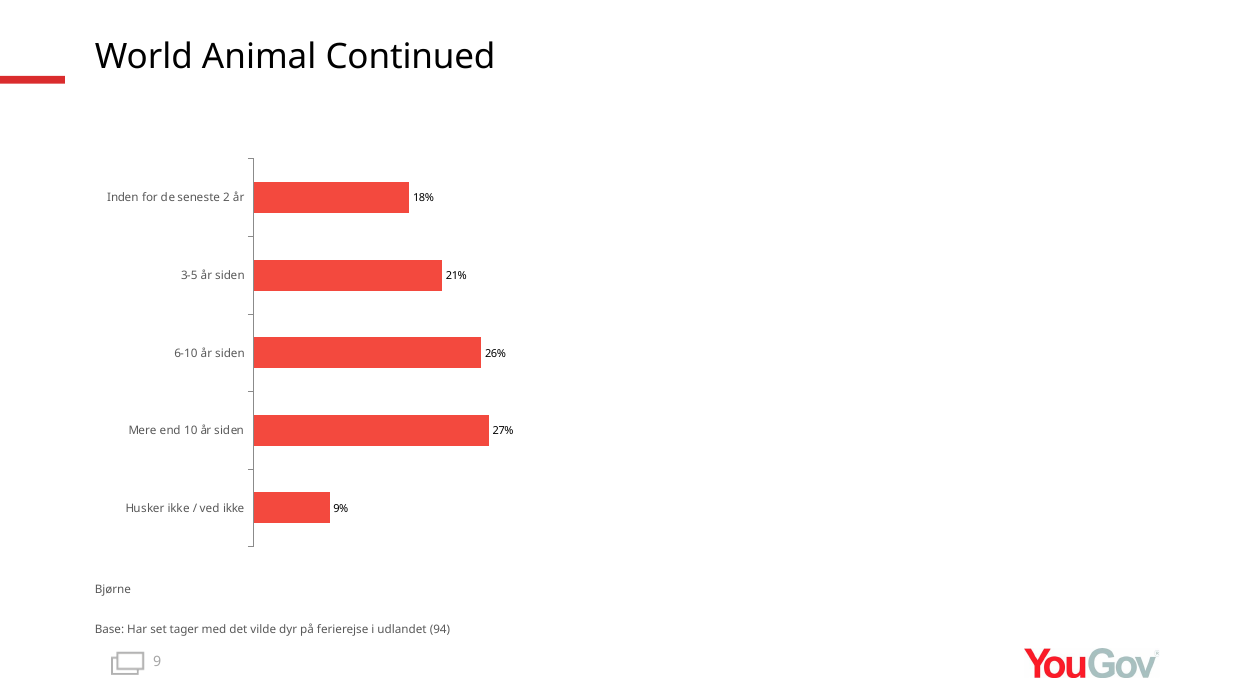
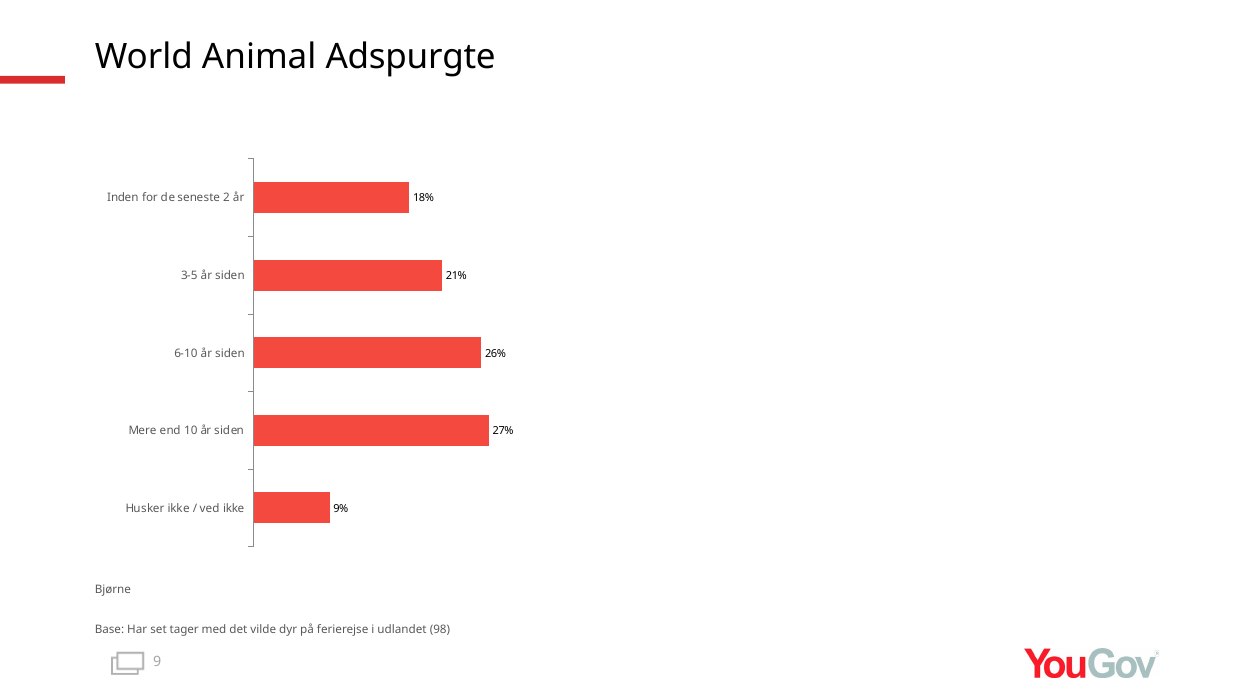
Continued: Continued -> Adspurgte (411, 57)
94: 94 -> 98 (440, 630)
